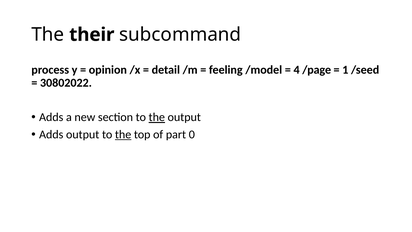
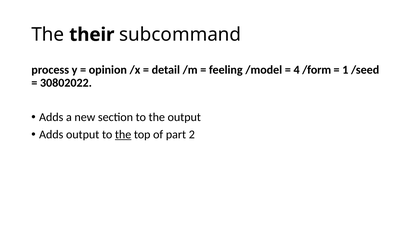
/page: /page -> /form (317, 70)
the underline: present -> none (157, 117)
0: 0 -> 2 (192, 134)
